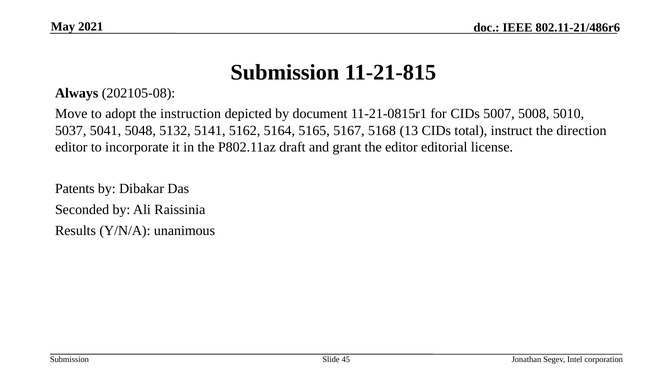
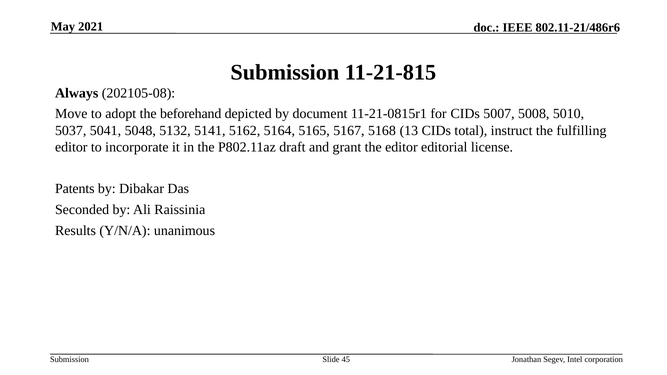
instruction: instruction -> beforehand (191, 114)
direction: direction -> fulfilling (581, 131)
